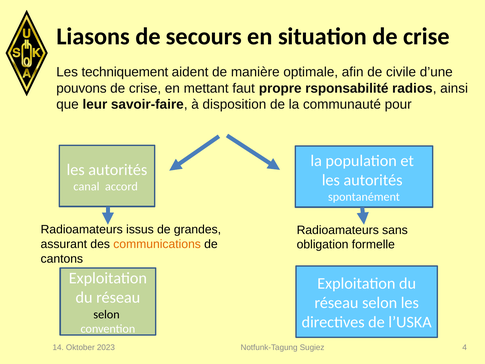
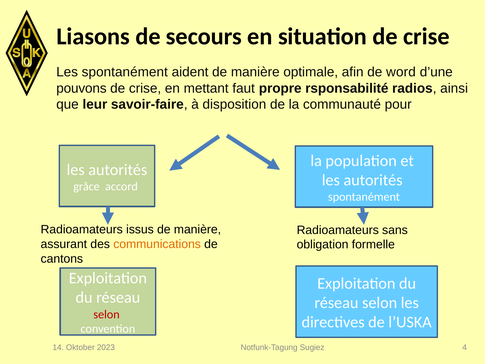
Les techniquement: techniquement -> spontanément (125, 72)
civile: civile -> word (401, 72)
canal: canal -> grâce (87, 186)
issus de grandes: grandes -> manière (197, 229)
selon colour: black -> red (107, 314)
